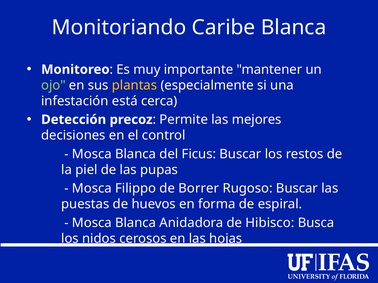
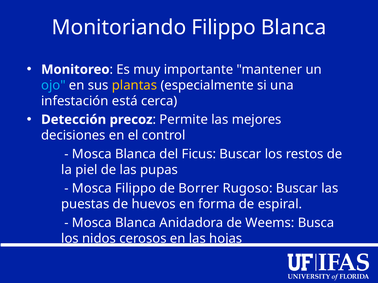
Monitoriando Caribe: Caribe -> Filippo (224, 28)
ojo colour: light green -> light blue (53, 85)
Hibisco: Hibisco -> Weems (270, 223)
